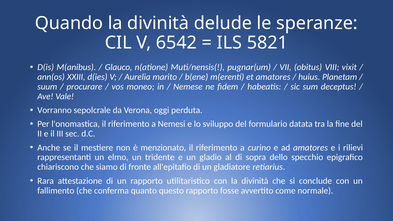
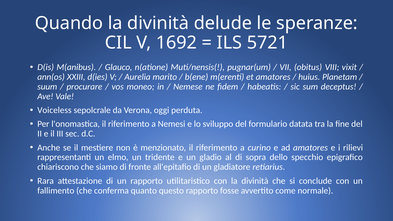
6542: 6542 -> 1692 (176, 43)
5821: 5821 -> 5721 (267, 43)
Vorranno: Vorranno -> Voiceless (54, 110)
